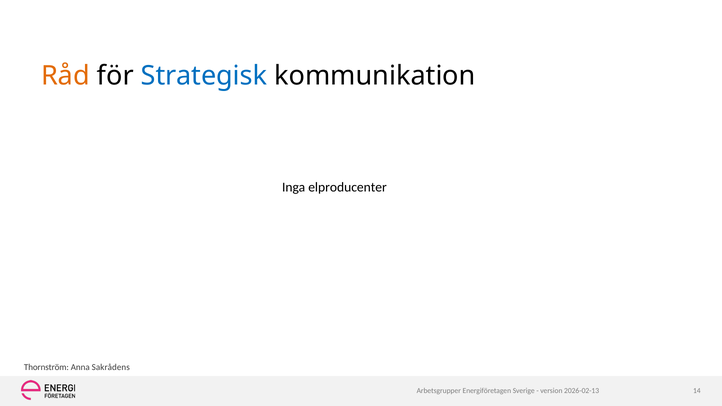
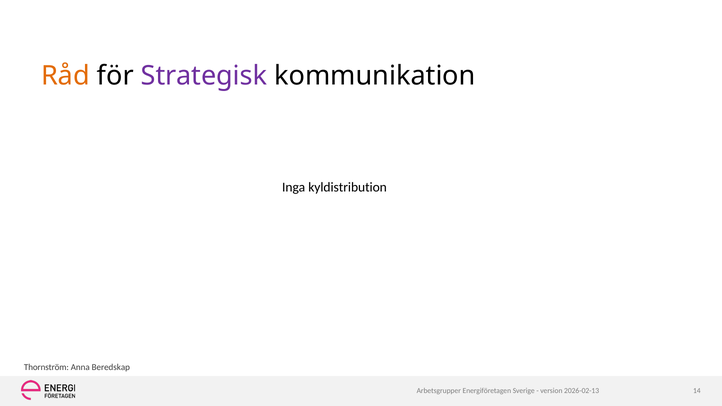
Strategisk colour: blue -> purple (204, 76)
elproducenter: elproducenter -> kyldistribution (348, 188)
Sakrådens: Sakrådens -> Beredskap (111, 367)
